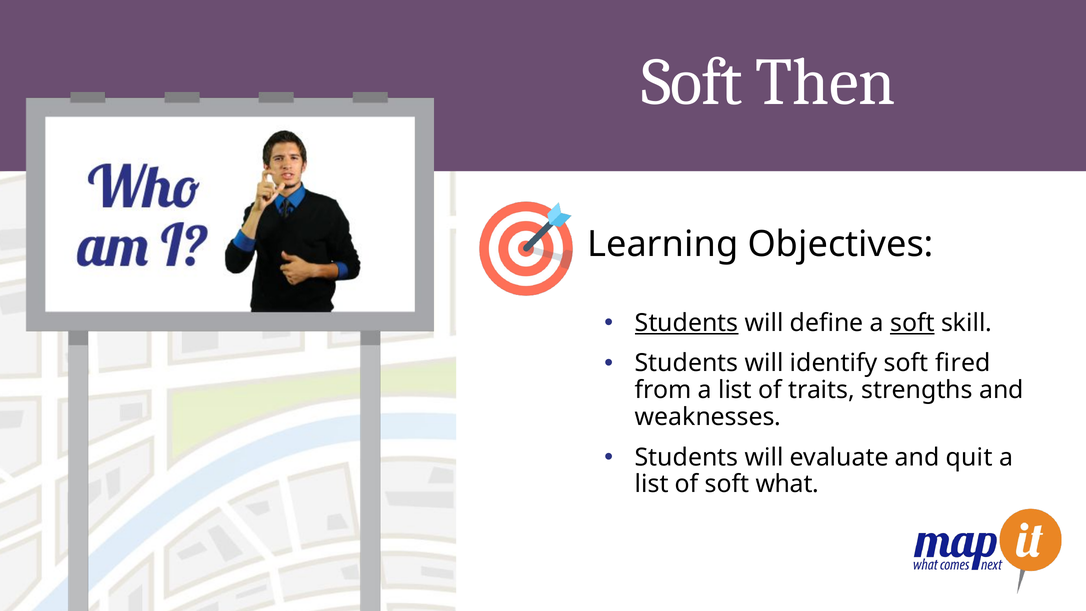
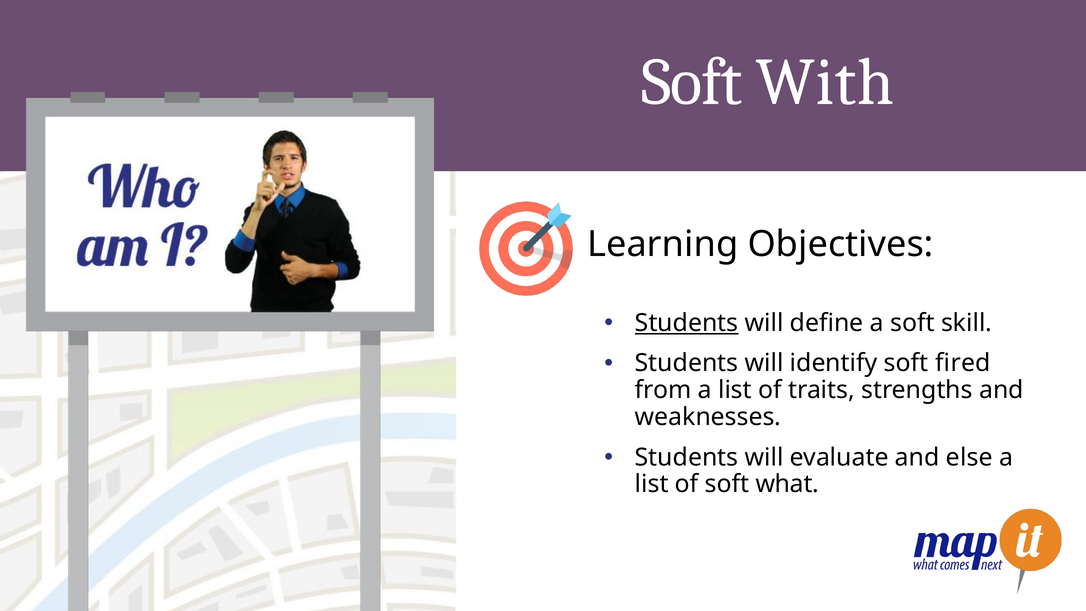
Then: Then -> With (825, 82)
soft underline: present -> none (912, 323)
quit: quit -> else (969, 457)
